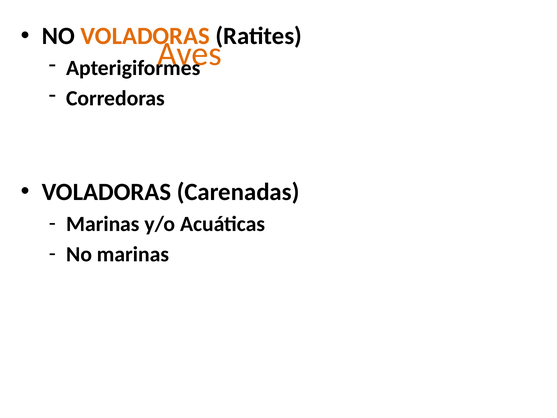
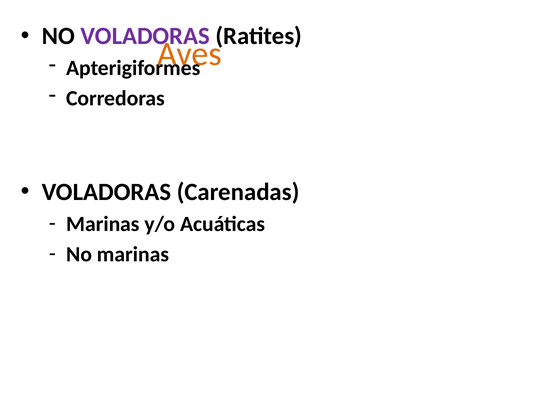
VOLADORAS colour: orange -> purple (145, 36)
